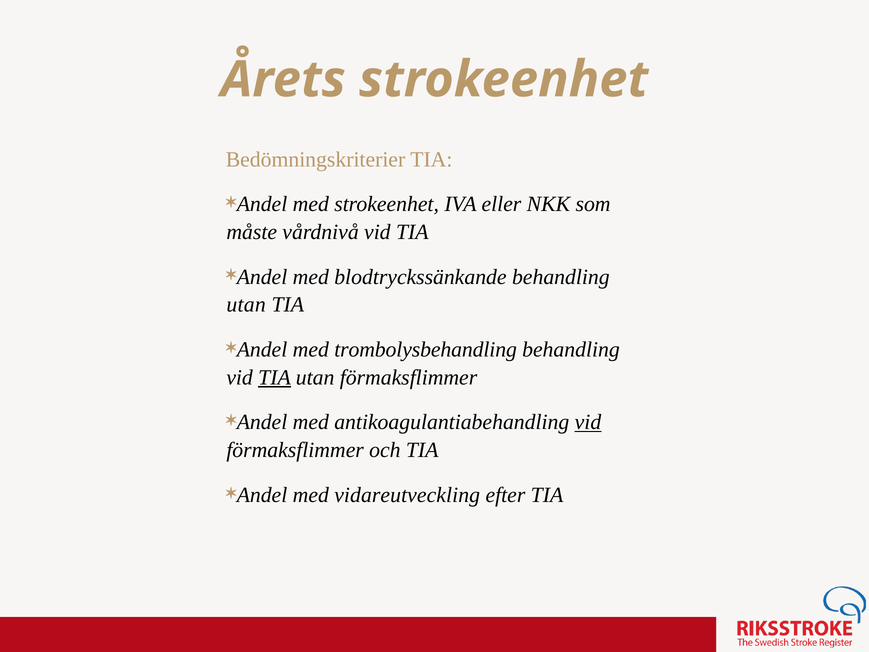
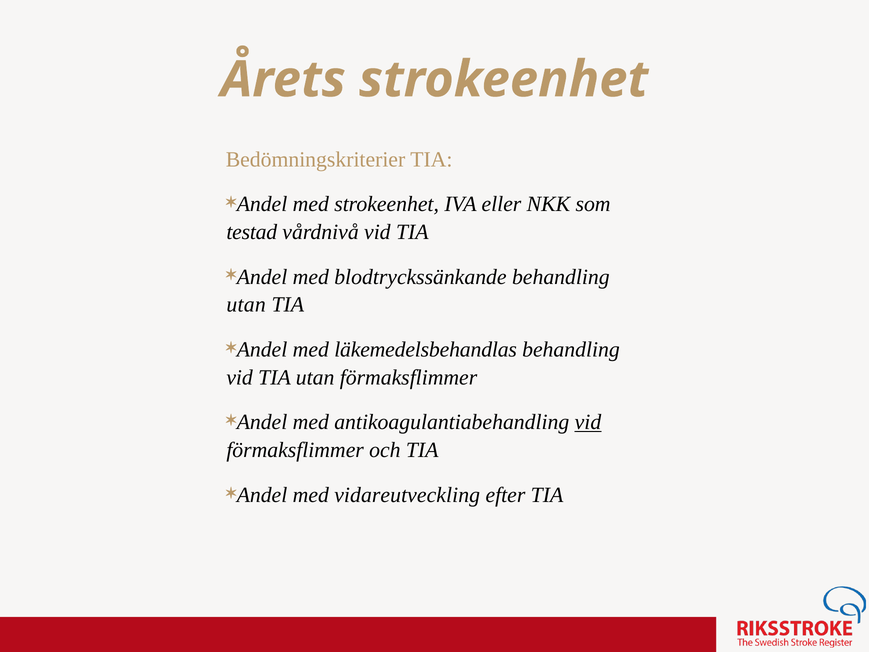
måste: måste -> testad (252, 232)
trombolysbehandling: trombolysbehandling -> läkemedelsbehandlas (426, 349)
TIA underline: present -> none (275, 377)
